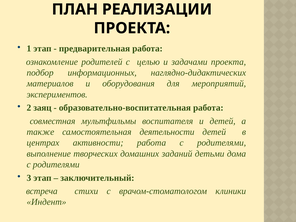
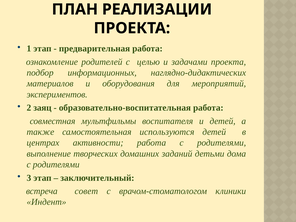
деятельности: деятельности -> используются (167, 132)
стихи: стихи -> совет (86, 191)
